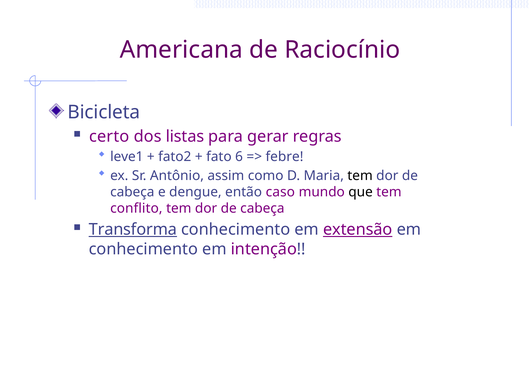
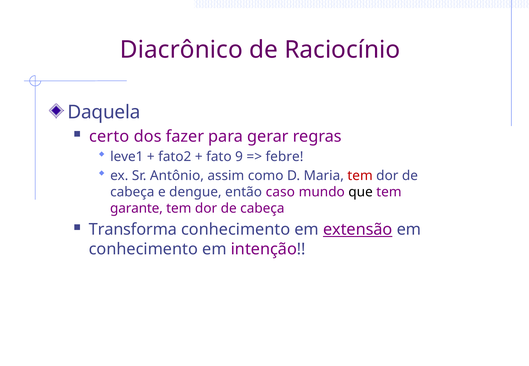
Americana: Americana -> Diacrônico (181, 50)
Bicicleta: Bicicleta -> Daquela (104, 112)
listas: listas -> fazer (185, 136)
6: 6 -> 9 (239, 157)
tem colour: black -> red (360, 176)
conflito: conflito -> garante (136, 208)
Transforma underline: present -> none (133, 230)
